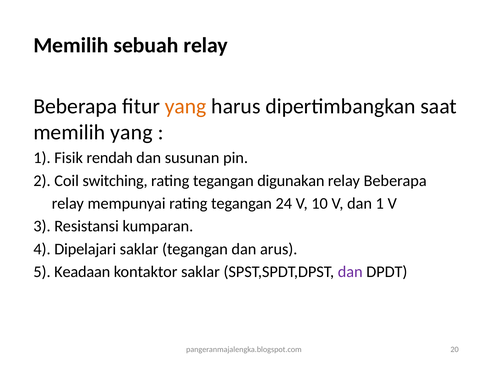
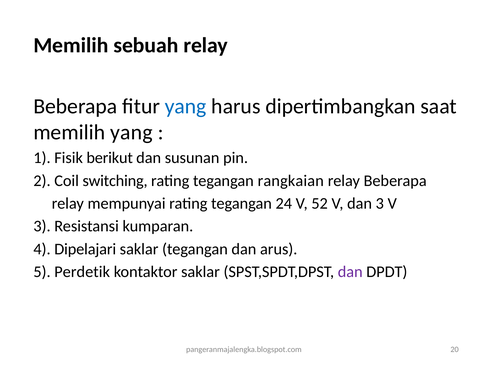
yang colour: orange -> blue (186, 106)
rendah: rendah -> berikut (110, 158)
digunakan: digunakan -> rangkaian (291, 181)
10: 10 -> 52 (320, 203)
dan 1: 1 -> 3 (380, 203)
Keadaan: Keadaan -> Perdetik (82, 272)
